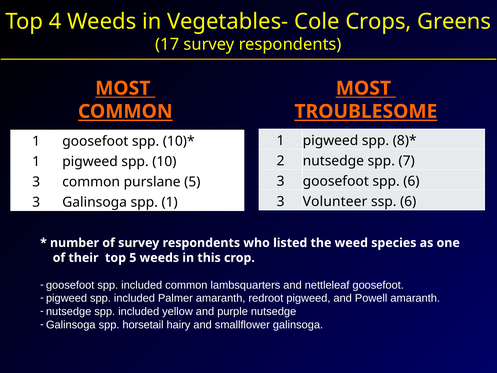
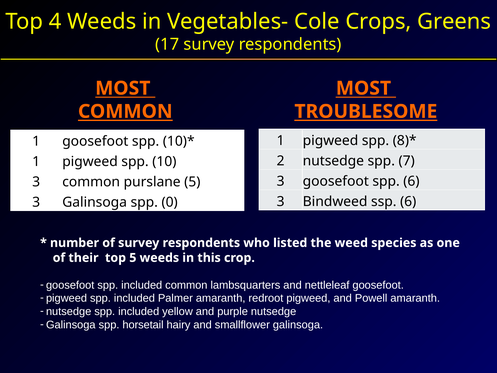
Volunteer: Volunteer -> Bindweed (335, 201)
spp 1: 1 -> 0 (170, 202)
